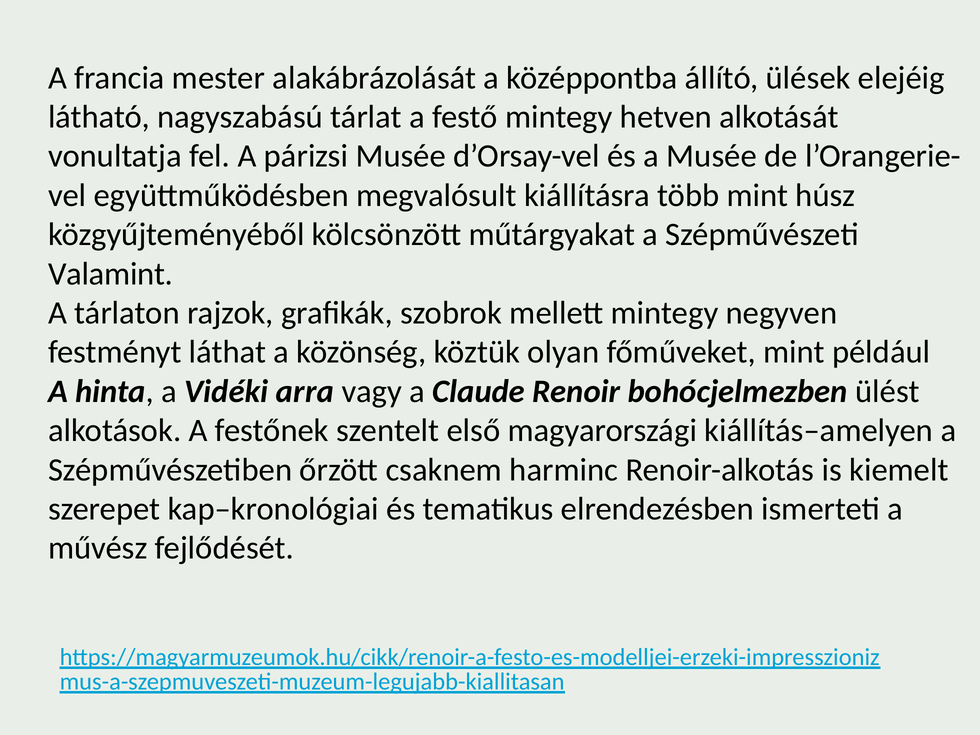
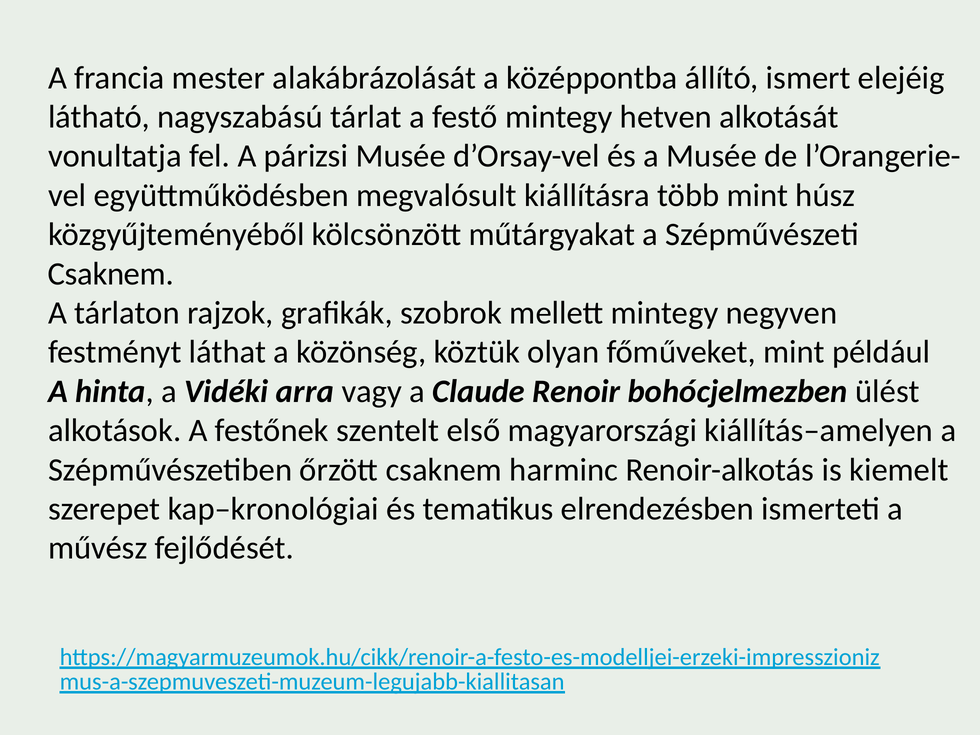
ülések: ülések -> ismert (808, 78)
Valamint: Valamint -> Csaknem (111, 274)
